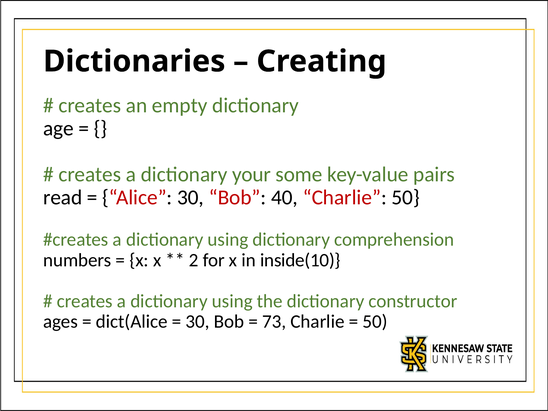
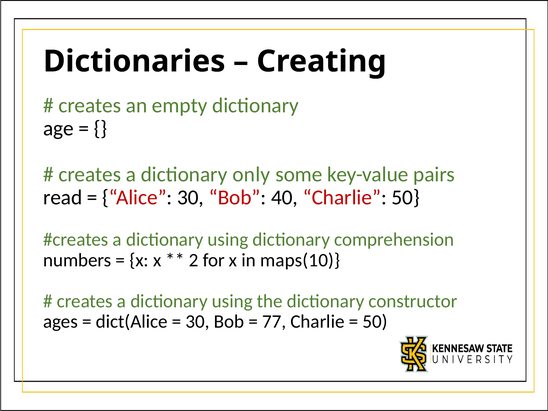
your: your -> only (251, 174)
inside(10: inside(10 -> maps(10 (300, 260)
73: 73 -> 77 (274, 322)
